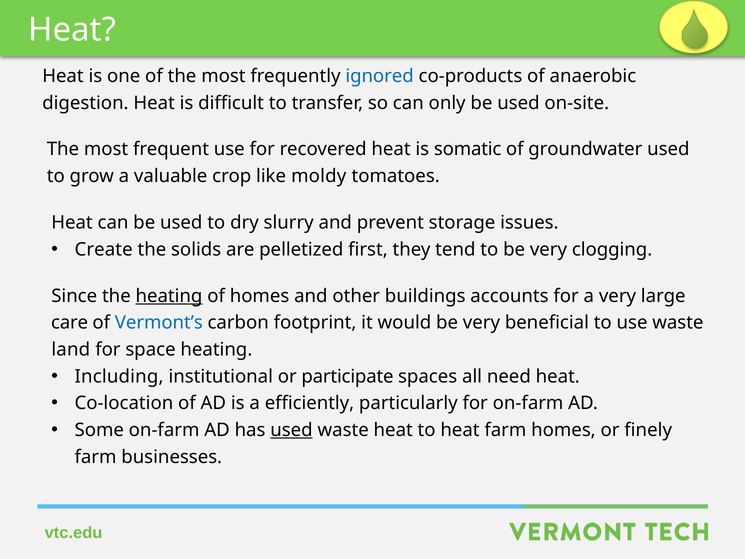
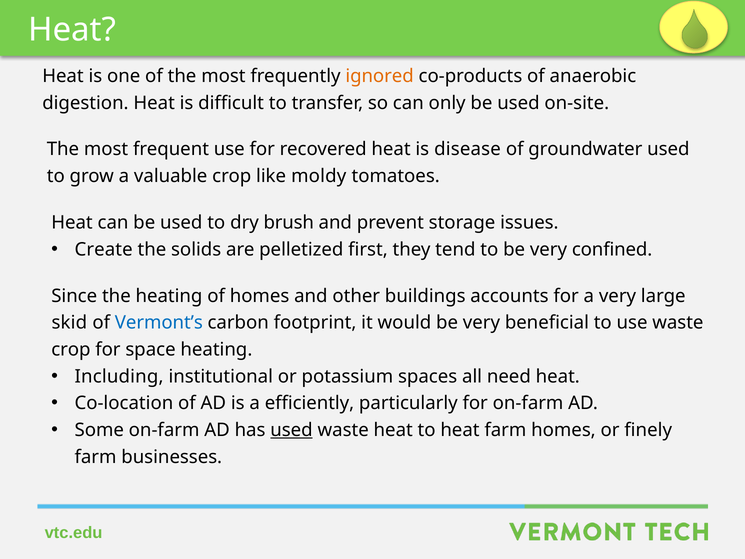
ignored colour: blue -> orange (380, 76)
somatic: somatic -> disease (468, 149)
slurry: slurry -> brush (289, 222)
clogging: clogging -> confined (612, 249)
heating underline: present -> none (169, 296)
care: care -> skid (69, 323)
land: land -> crop (71, 349)
participate: participate -> potassium (347, 376)
